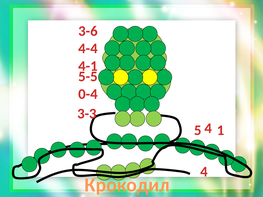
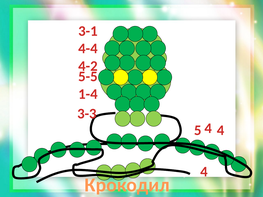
3-6: 3-6 -> 3-1 (88, 31)
4-1: 4-1 -> 4-2 (88, 66)
0-4: 0-4 -> 1-4 (88, 94)
5 1: 1 -> 4 (221, 130)
